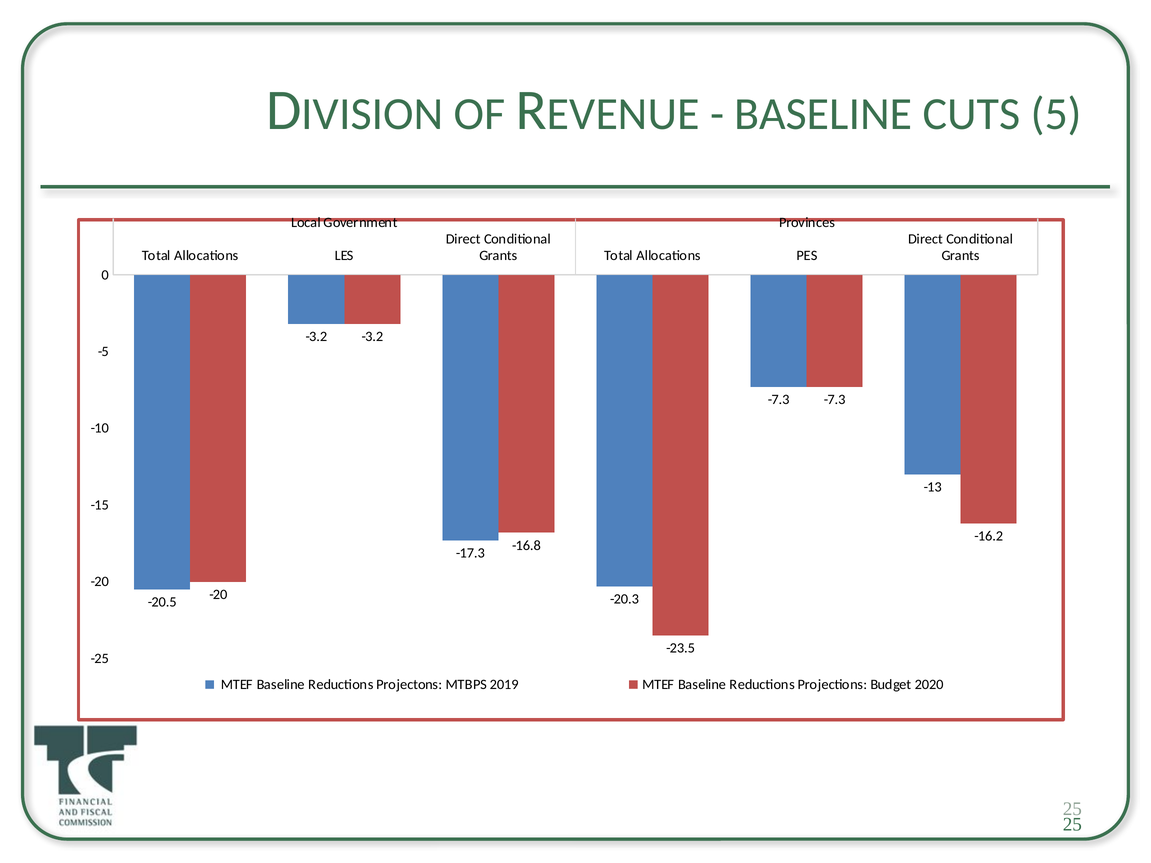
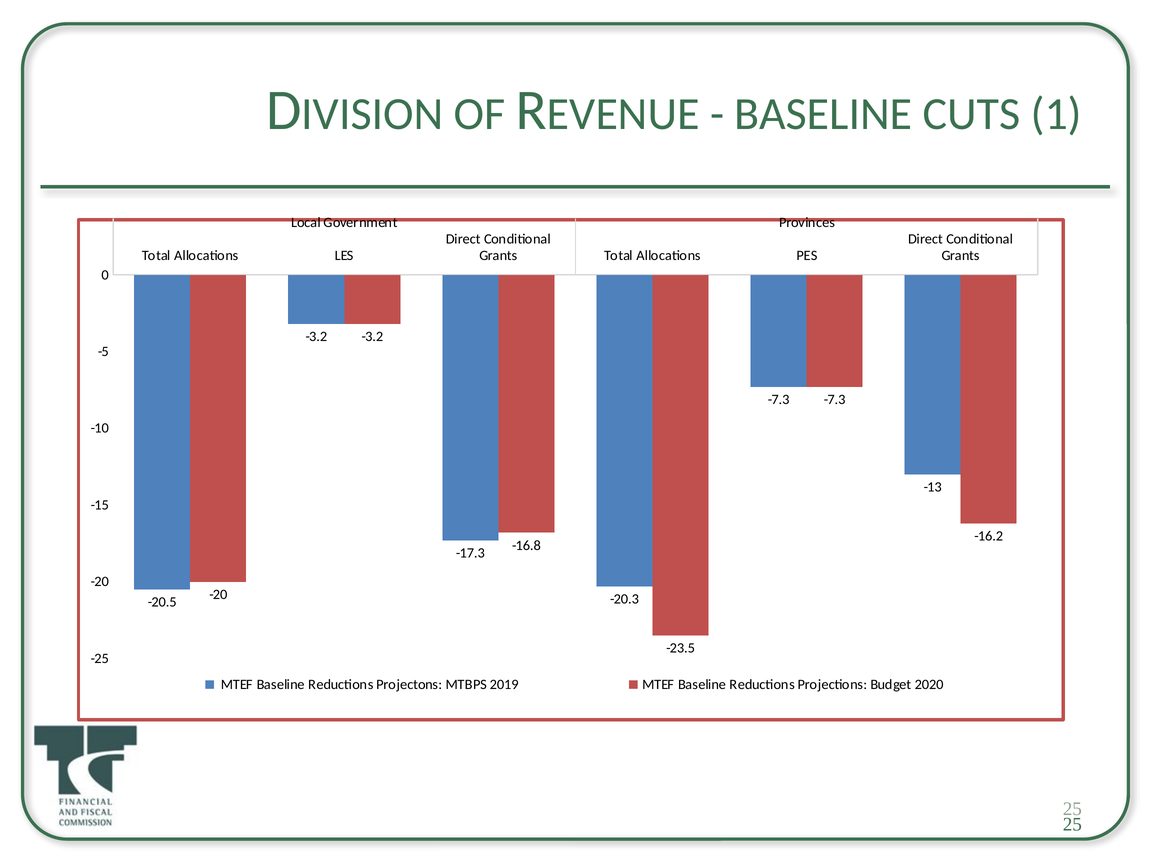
5: 5 -> 1 (1056, 114)
